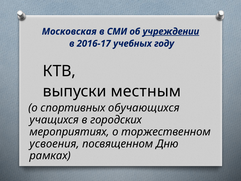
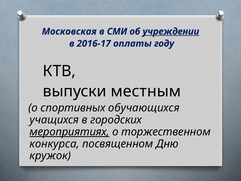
учебных: учебных -> оплаты (132, 44)
мероприятиях underline: none -> present (69, 132)
усвоения: усвоения -> конкурса (54, 144)
рамках: рамках -> кружок (50, 156)
